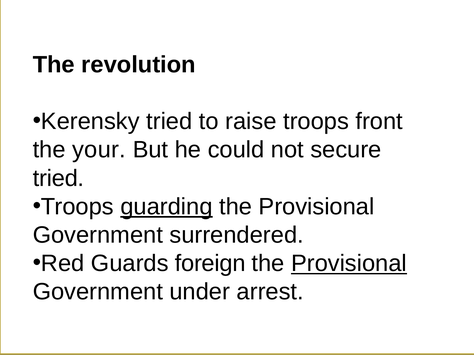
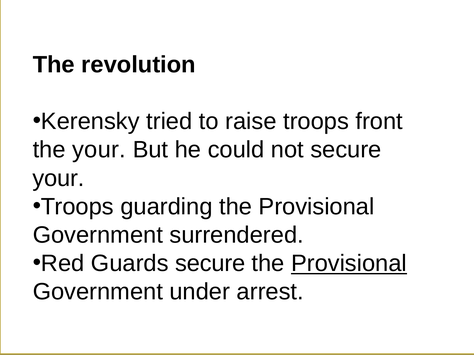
tried: tried -> your (58, 178)
guarding underline: present -> none (166, 207)
Guards foreign: foreign -> secure (210, 264)
